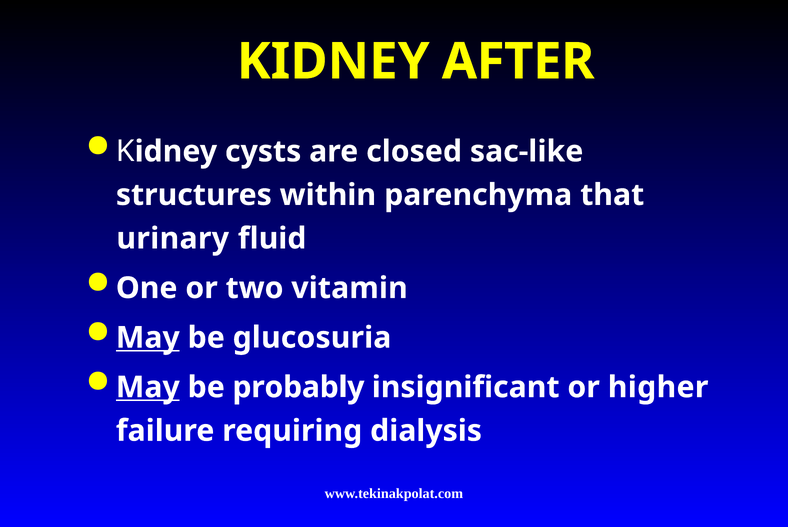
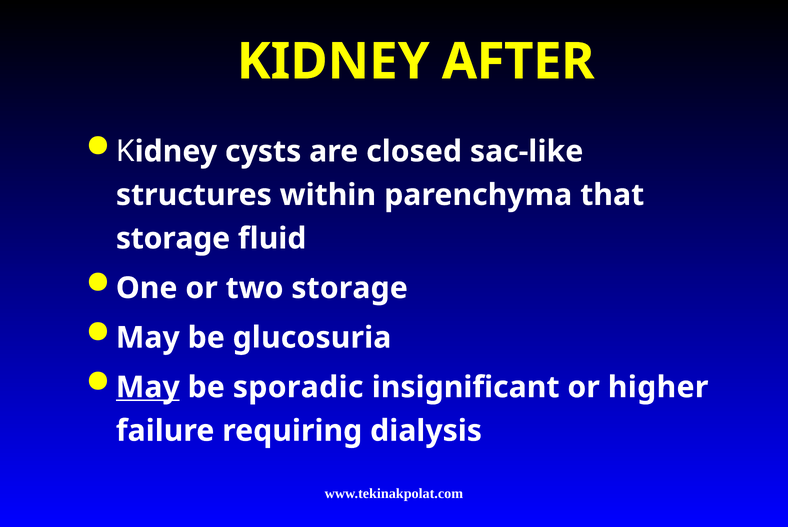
urinary: urinary -> storage (173, 239)
two vitamin: vitamin -> storage (350, 288)
May underline: present -> none (148, 338)
probably: probably -> sporadic (298, 387)
